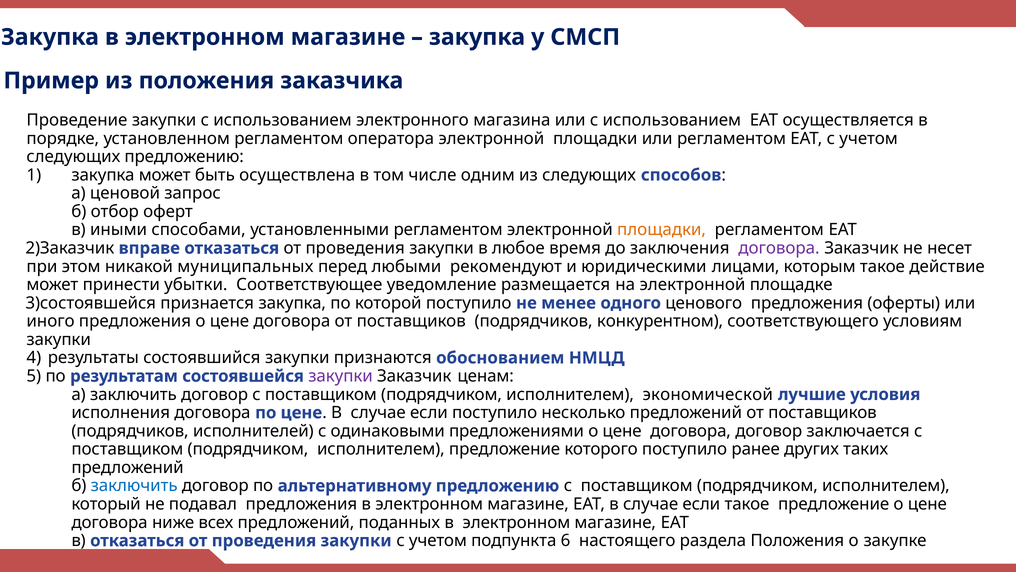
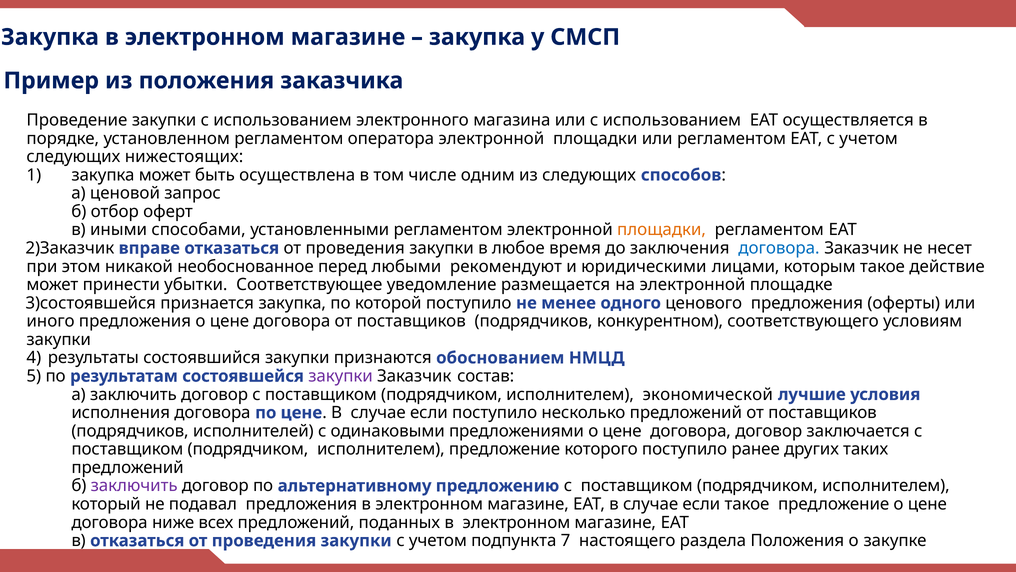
следующих предложению: предложению -> нижестоящих (184, 157)
договора colour: purple -> blue (779, 248)
муниципальных: муниципальных -> необоснованное (246, 266)
ценам: ценам -> состав (486, 376)
заключить colour: blue -> purple (134, 485)
6: 6 -> 7 (566, 540)
